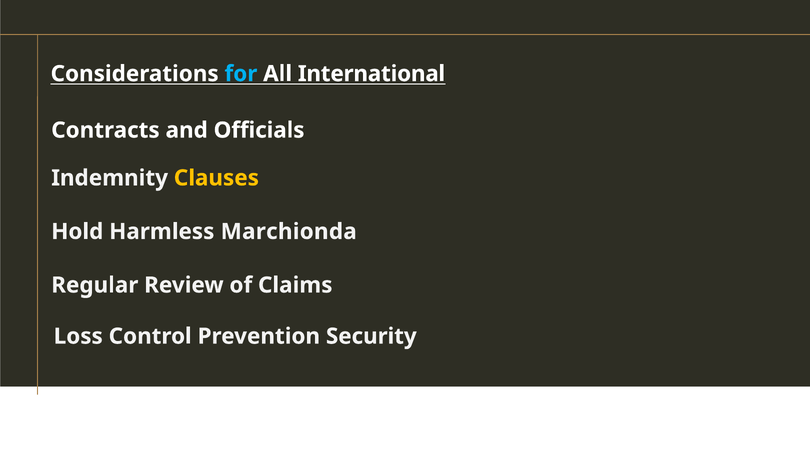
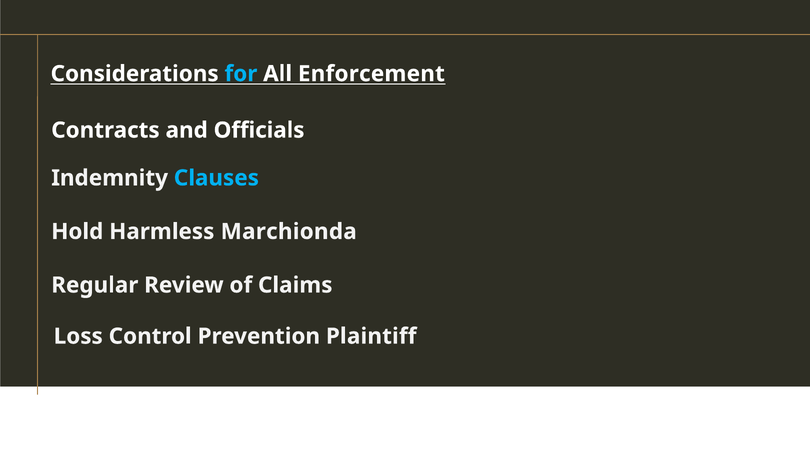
International: International -> Enforcement (371, 74)
Clauses colour: yellow -> light blue (216, 178)
Security: Security -> Plaintiff (371, 336)
